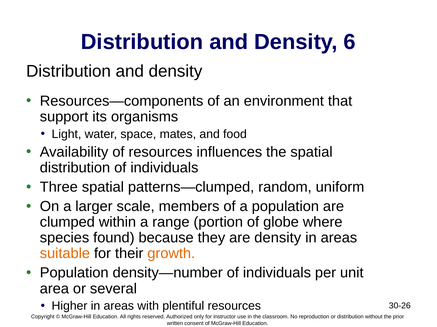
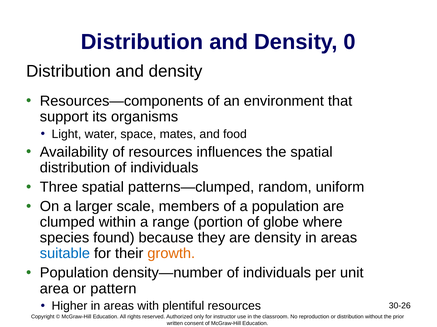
6: 6 -> 0 (350, 42)
suitable colour: orange -> blue (65, 254)
several: several -> pattern (113, 289)
